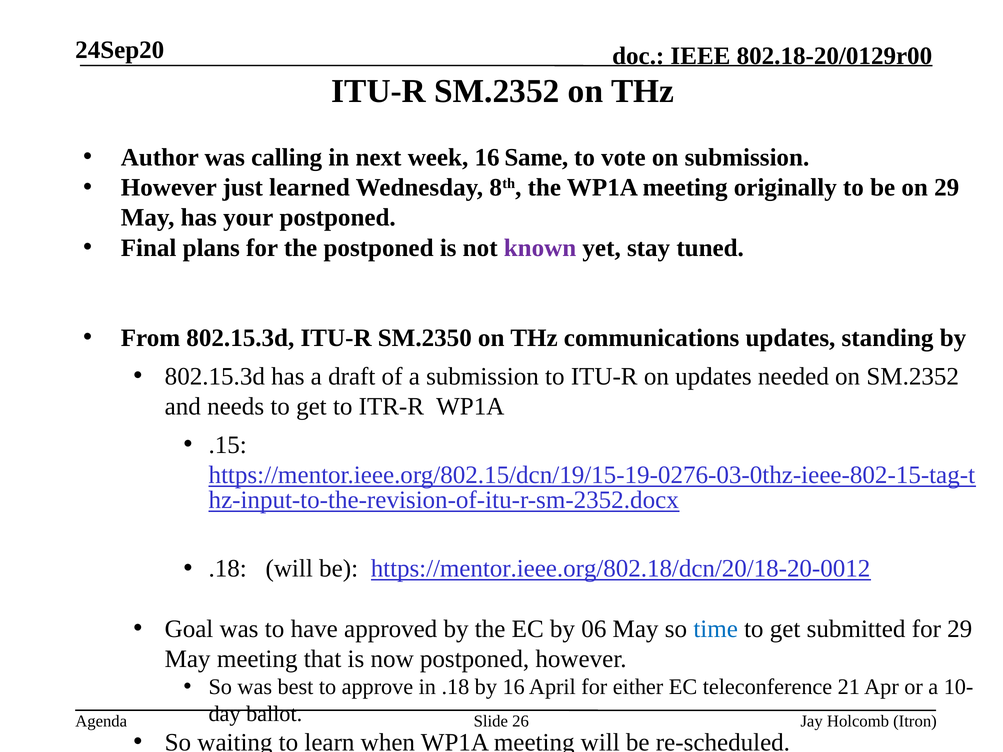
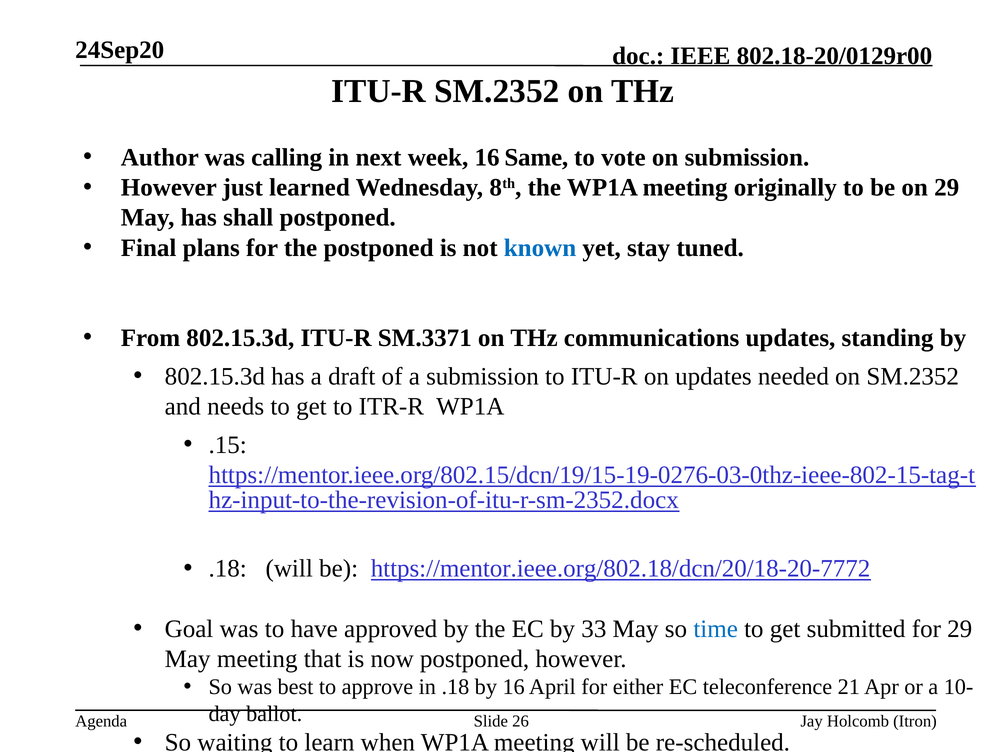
your: your -> shall (248, 218)
known colour: purple -> blue (540, 248)
SM.2350: SM.2350 -> SM.3371 (425, 338)
https://mentor.ieee.org/802.18/dcn/20/18-20-0012: https://mentor.ieee.org/802.18/dcn/20/18-20-0012 -> https://mentor.ieee.org/802.18/dcn/20/18-20-7772 (621, 569)
06: 06 -> 33 (594, 629)
